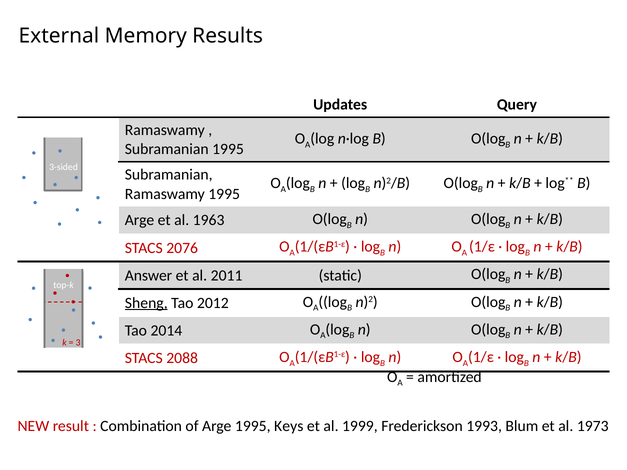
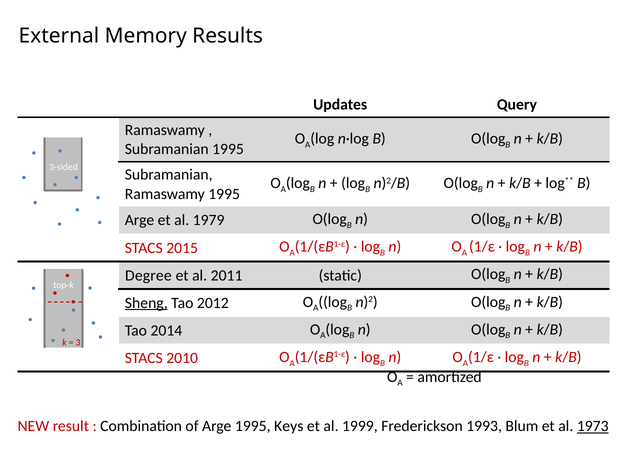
1963: 1963 -> 1979 (209, 220)
2076: 2076 -> 2015 (182, 248)
Answer: Answer -> Degree (148, 276)
2088: 2088 -> 2010 (182, 358)
1973 underline: none -> present (593, 426)
